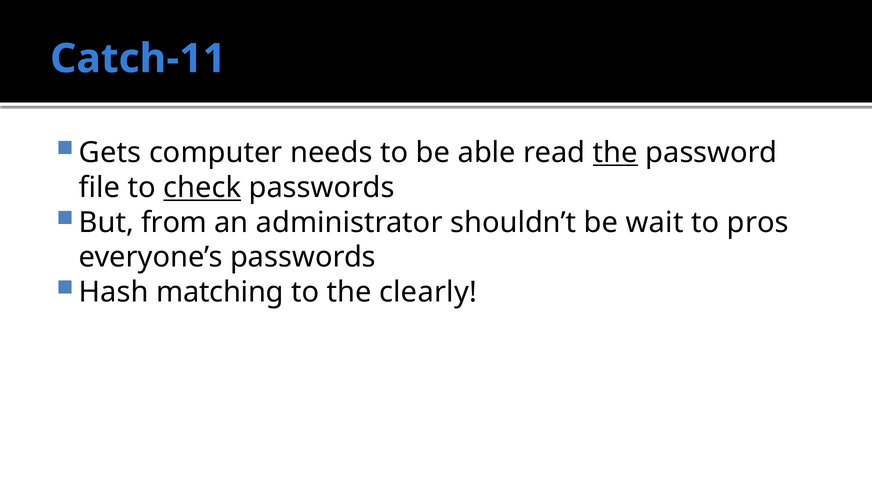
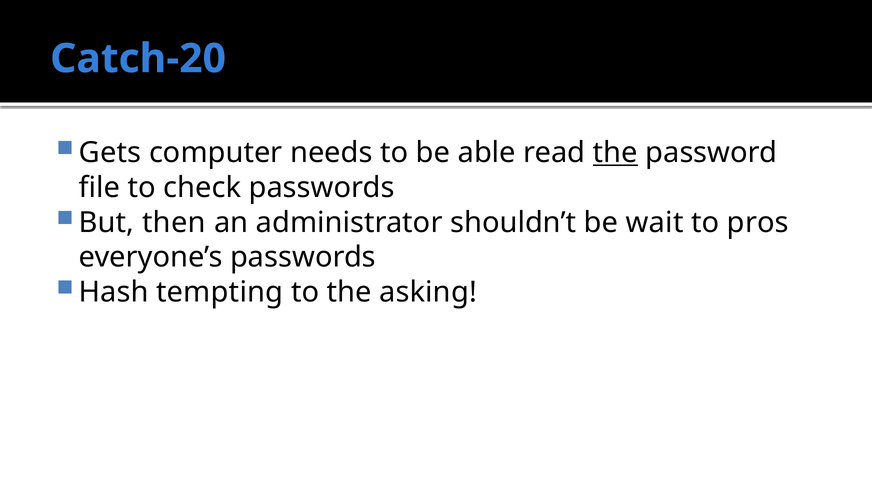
Catch-11: Catch-11 -> Catch-20 (138, 59)
check underline: present -> none (202, 188)
from: from -> then (174, 223)
matching: matching -> tempting (220, 293)
clearly: clearly -> asking (428, 293)
